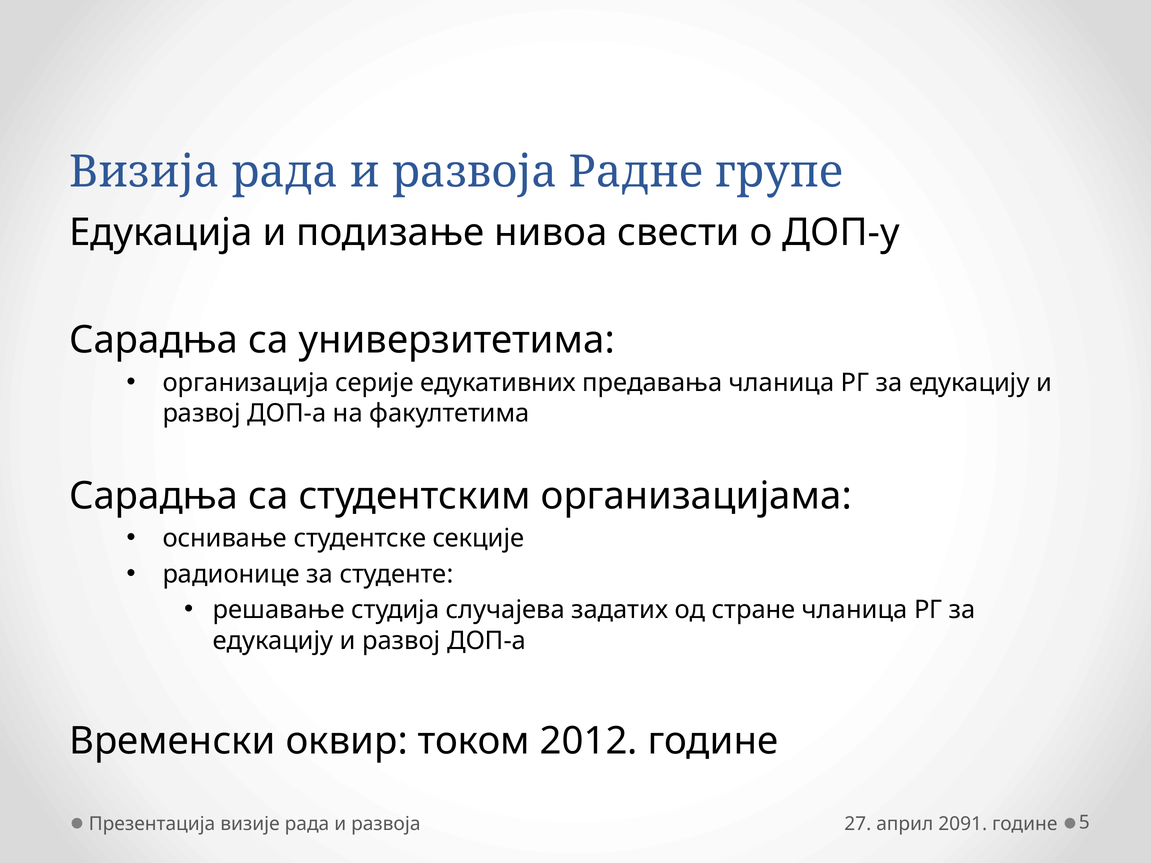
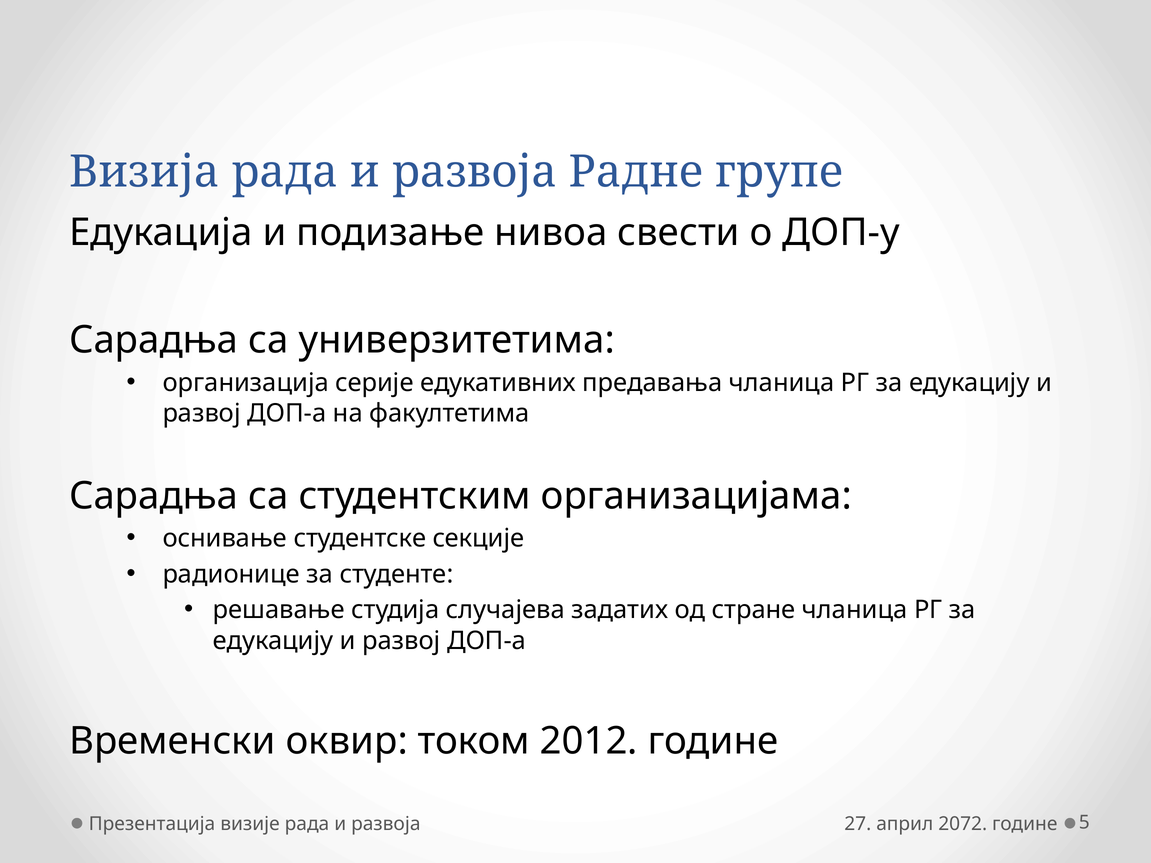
2091: 2091 -> 2072 (963, 824)
